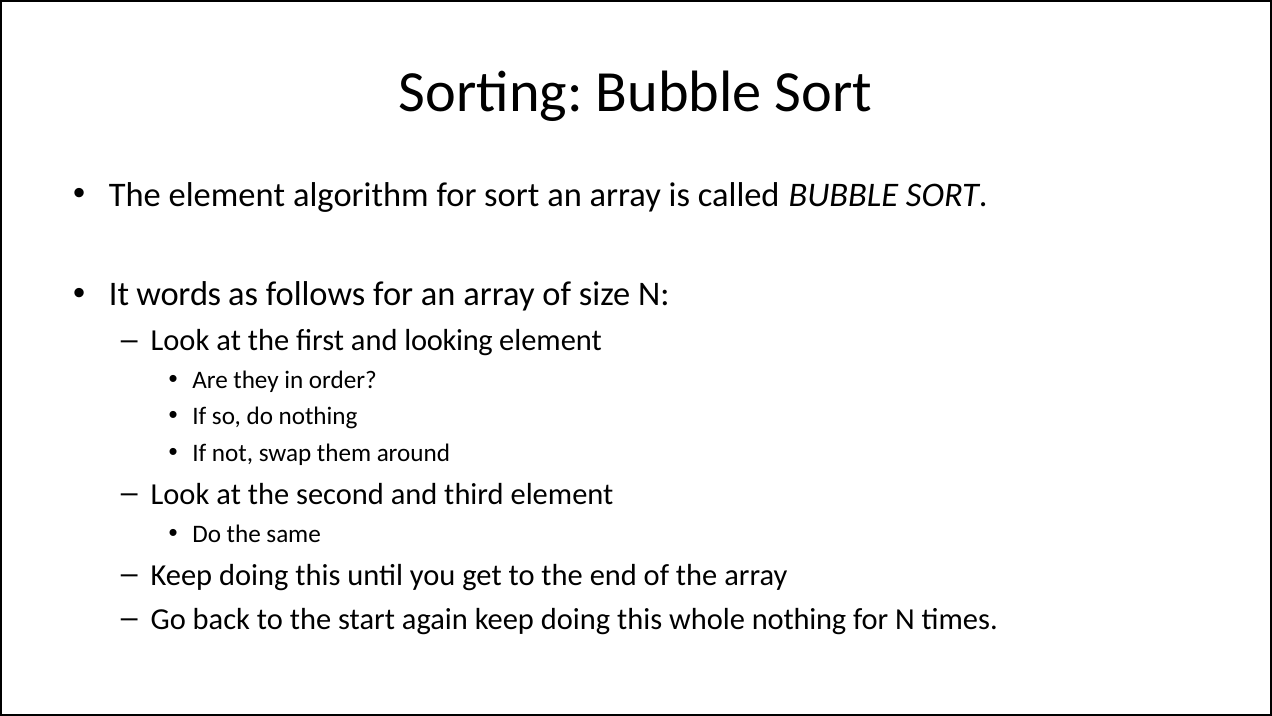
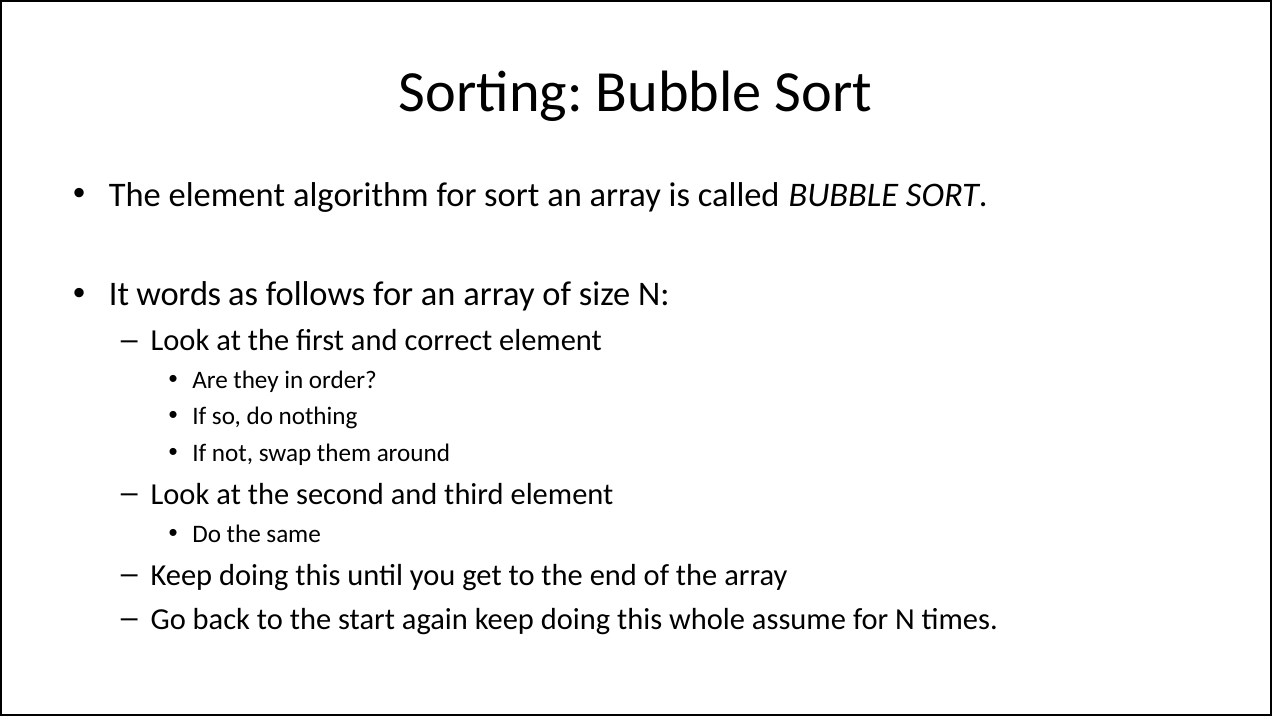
looking: looking -> correct (448, 341)
whole nothing: nothing -> assume (799, 619)
